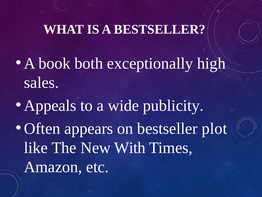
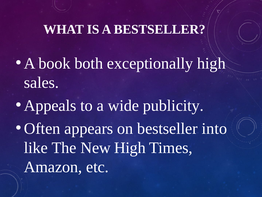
plot: plot -> into (214, 128)
New With: With -> High (130, 147)
